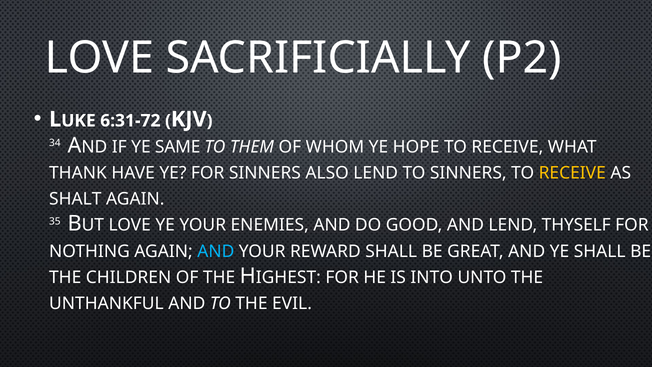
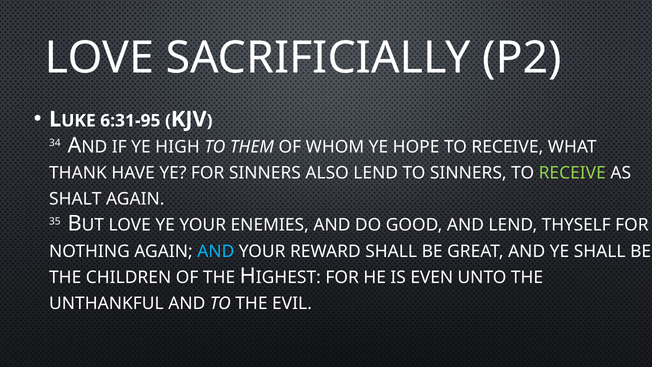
6:31-72: 6:31-72 -> 6:31-95 (130, 121)
SAME: SAME -> HIGH (178, 147)
RECEIVE colour: yellow -> light green (572, 173)
INTO: INTO -> EVEN (432, 277)
